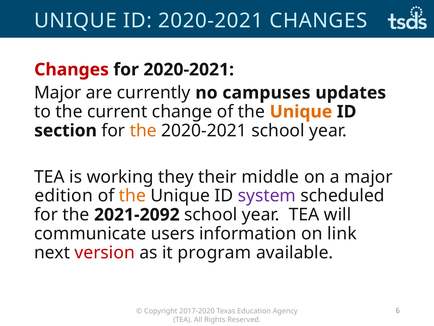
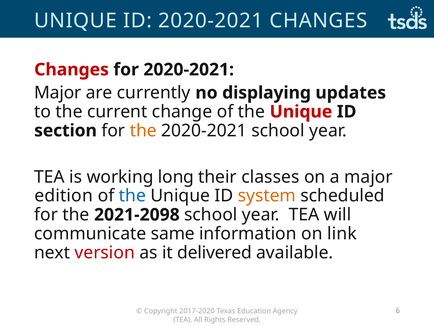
campuses: campuses -> displaying (267, 93)
Unique colour: orange -> red (301, 112)
they: they -> long (176, 177)
middle: middle -> classes (270, 177)
the colour: orange -> blue (132, 196)
system colour: purple -> orange (267, 196)
2021-2092: 2021-2092 -> 2021-2098 (137, 214)
users: users -> same (173, 233)
program: program -> delivered (215, 252)
